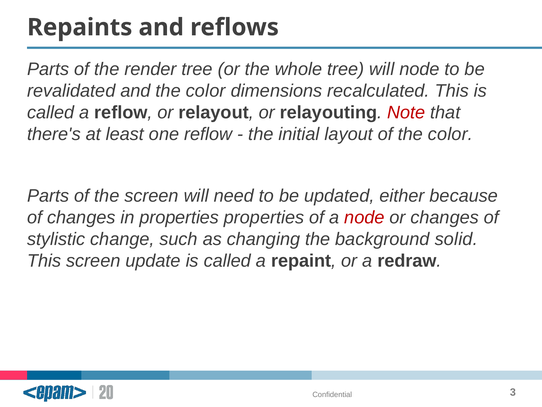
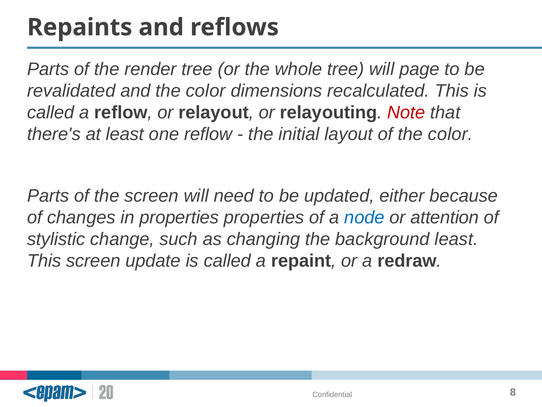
will node: node -> page (419, 69)
node colour: red -> blue (364, 217)
or changes: changes -> attention (445, 217)
background solid: solid -> least (456, 239)
3: 3 -> 8 (513, 392)
